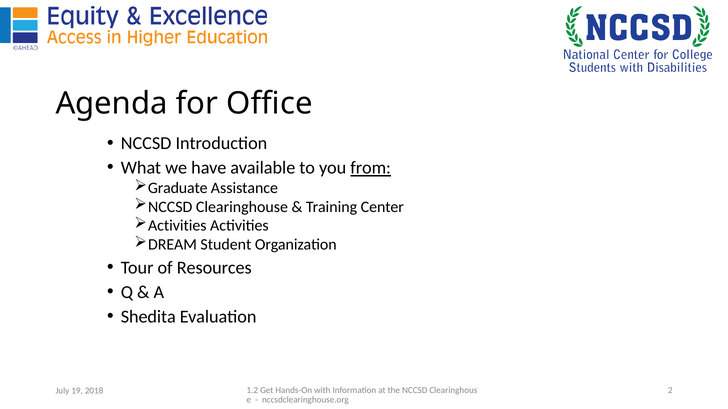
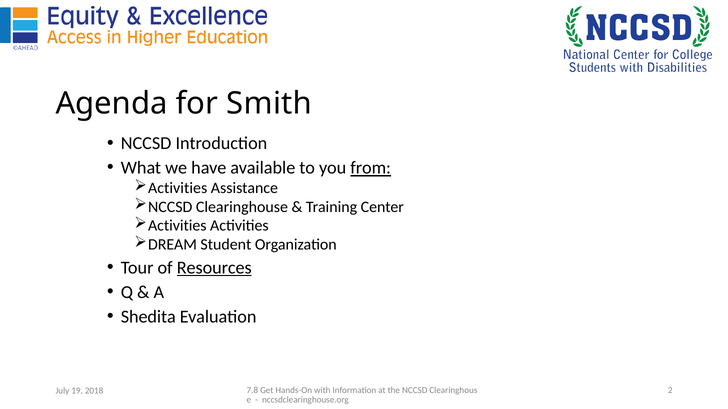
Office: Office -> Smith (269, 103)
Graduate: Graduate -> Activities (178, 188)
Resources underline: none -> present (214, 268)
1.2: 1.2 -> 7.8 (252, 391)
